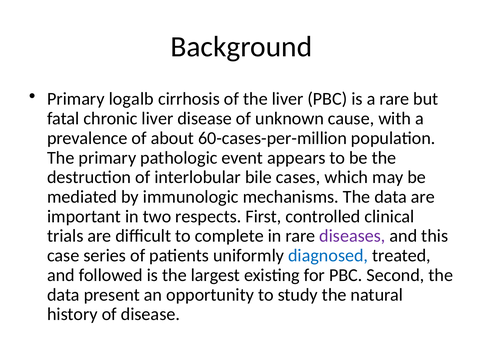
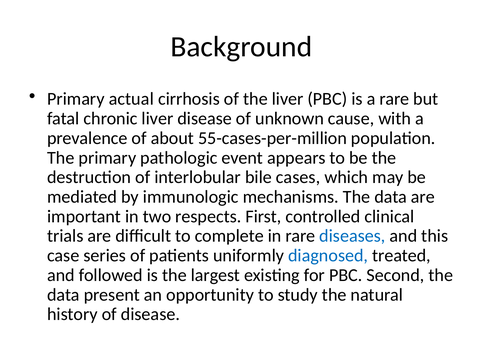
logalb: logalb -> actual (131, 99)
60-cases-per-million: 60-cases-per-million -> 55-cases-per-million (273, 138)
diseases colour: purple -> blue (352, 236)
